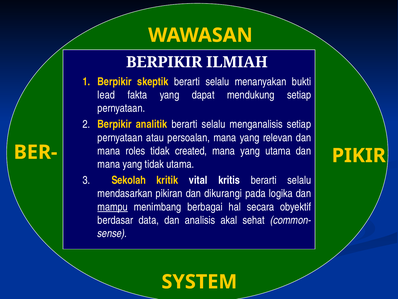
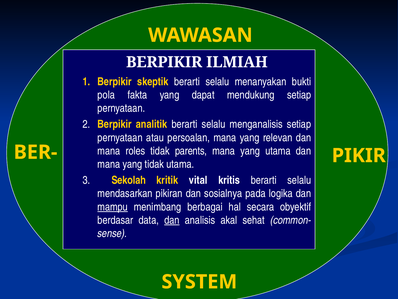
lead: lead -> pola (106, 95)
created: created -> parents (191, 151)
dikurangi: dikurangi -> sosialnya (223, 193)
dan underline: none -> present (172, 220)
